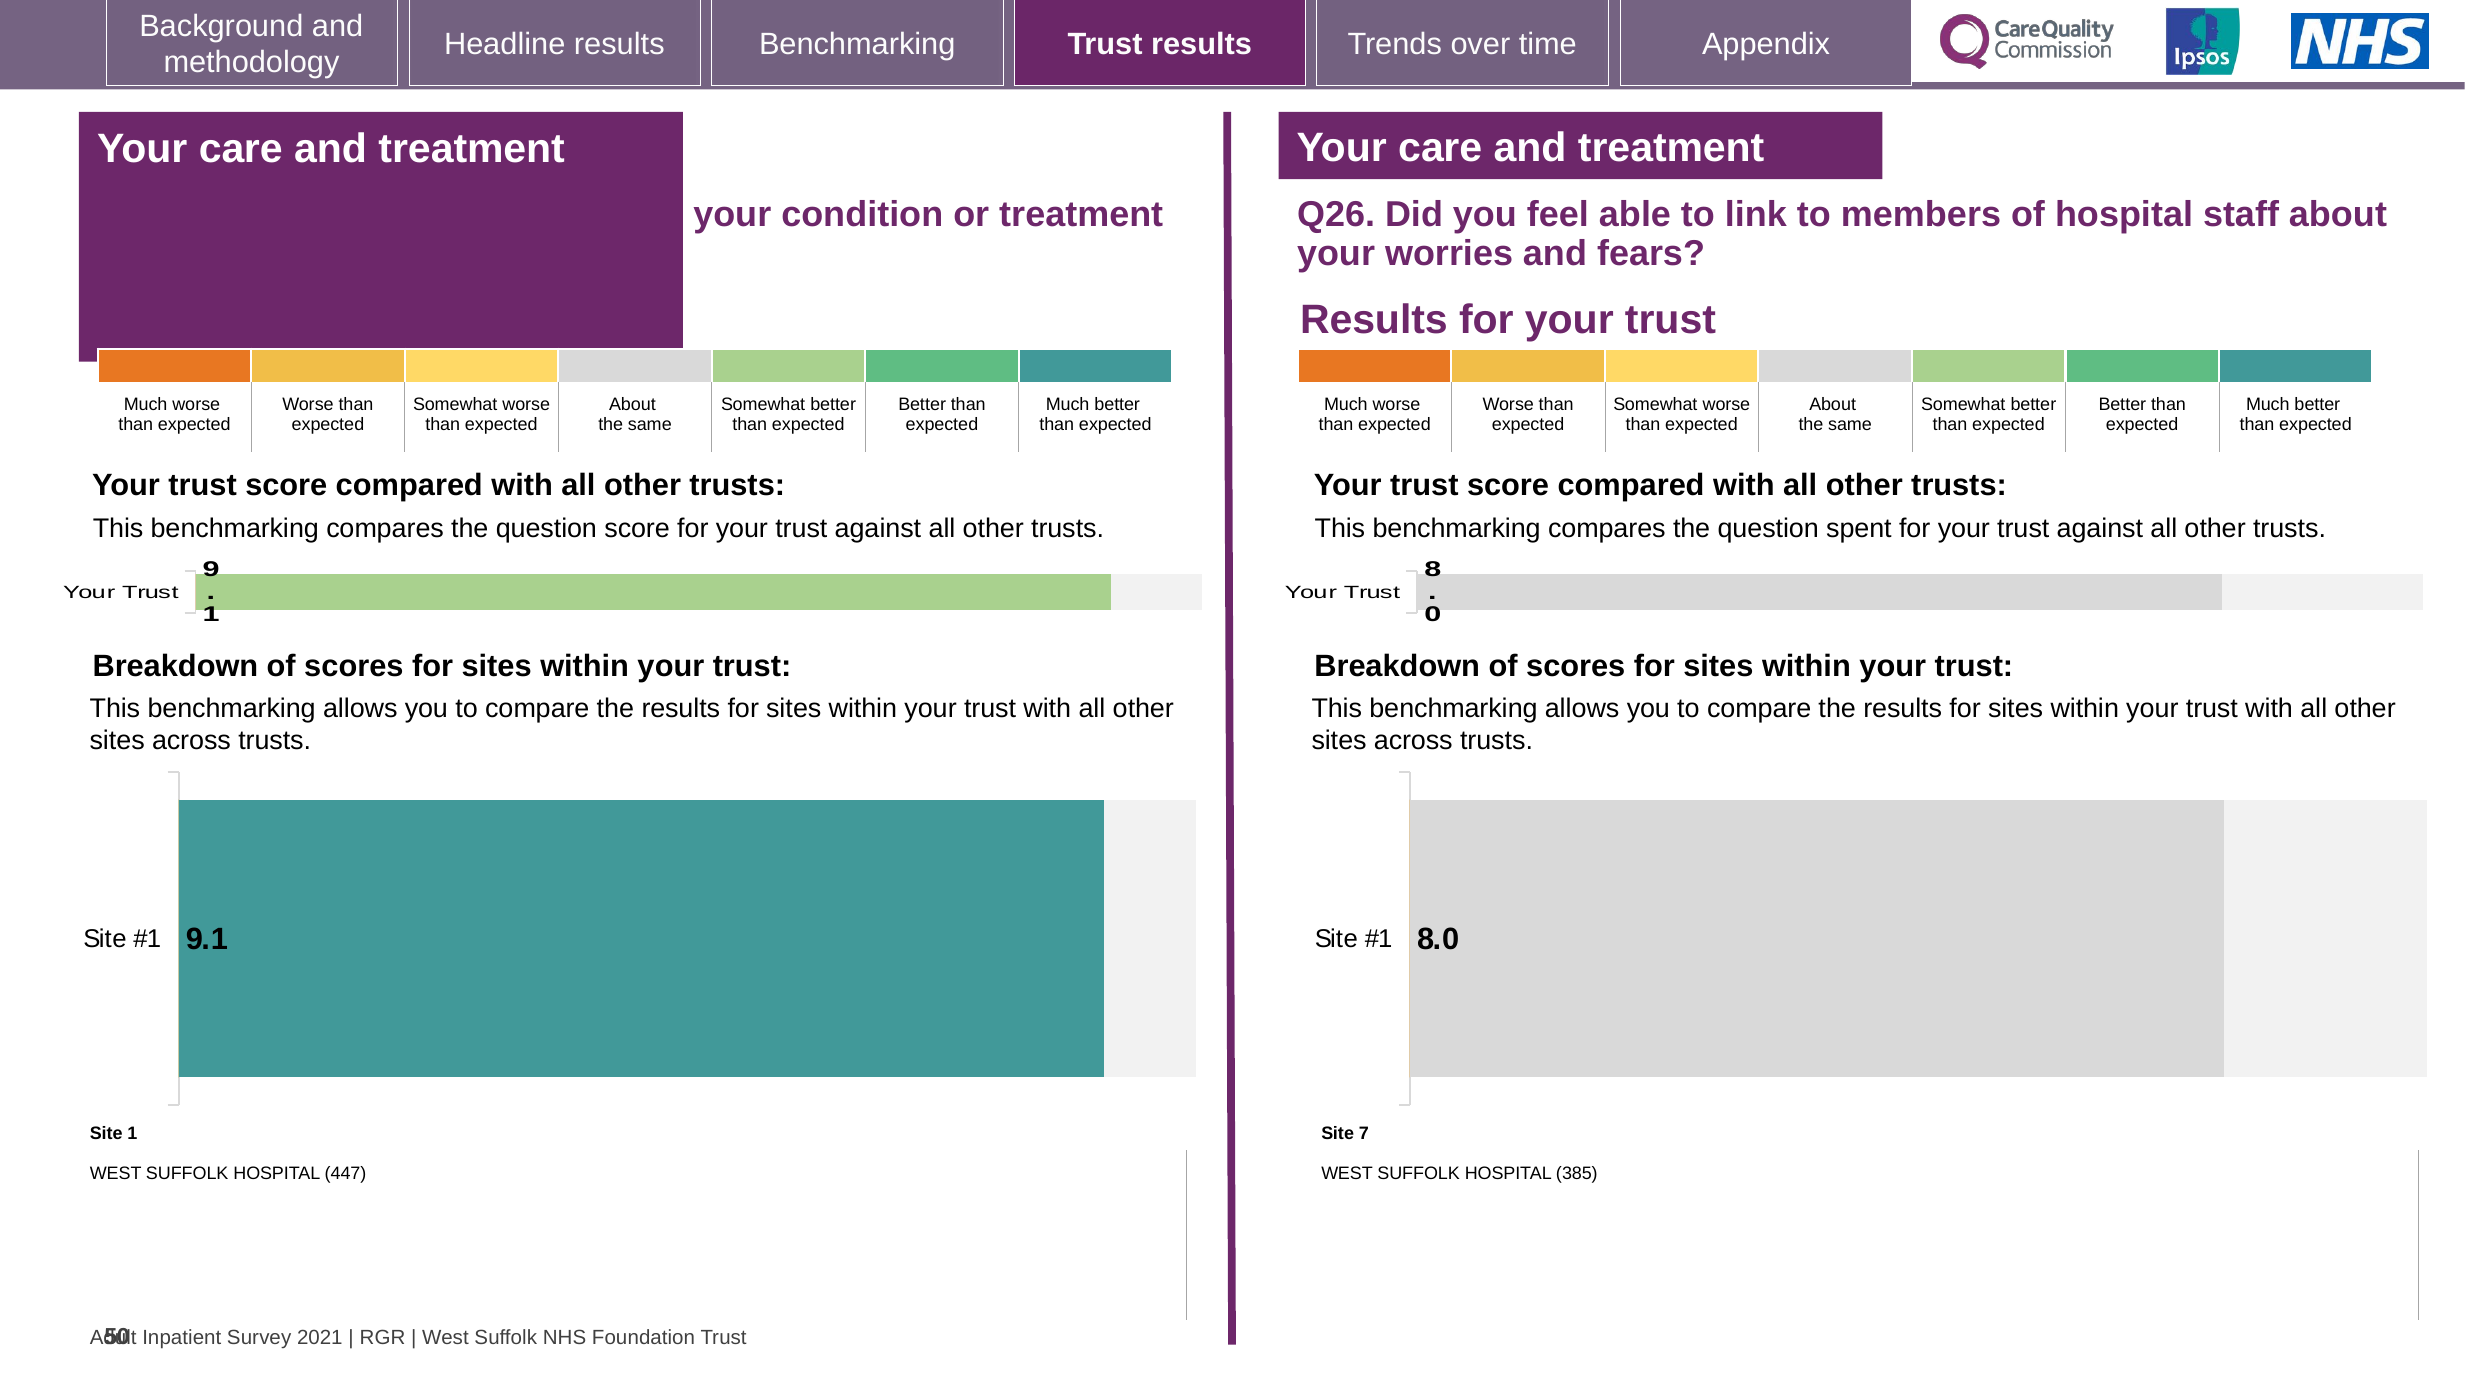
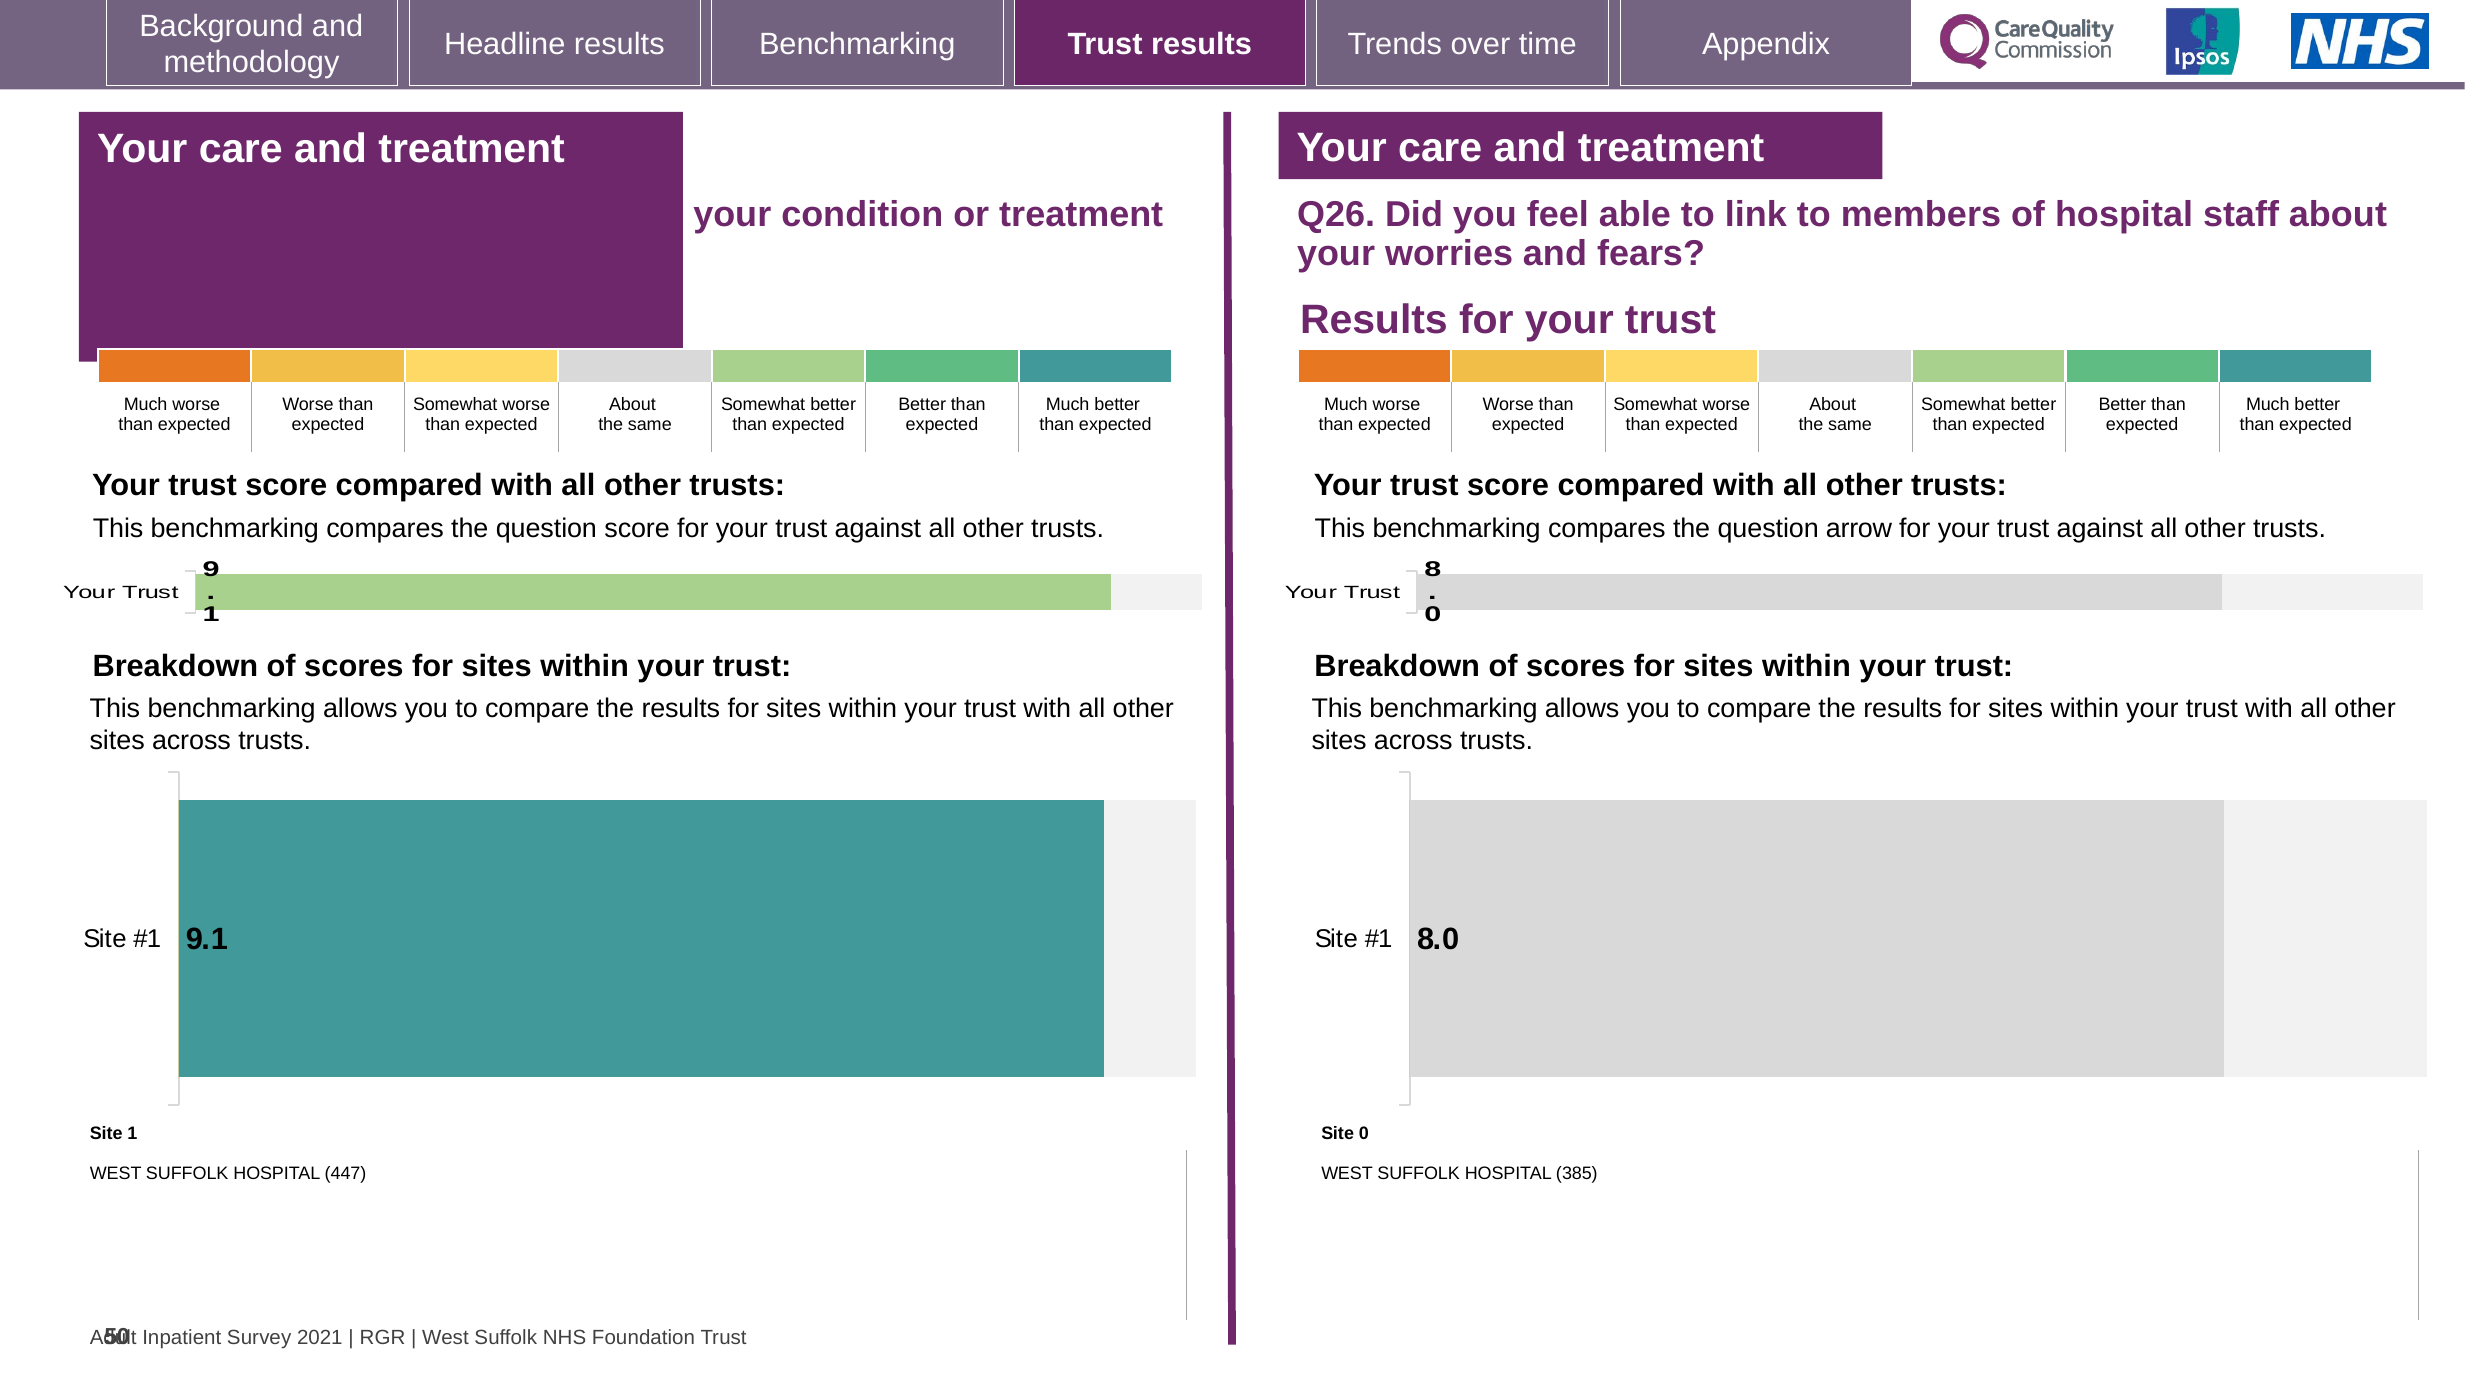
spent: spent -> arrow (1859, 529)
Site 7: 7 -> 0 (1364, 1134)
